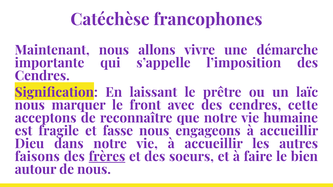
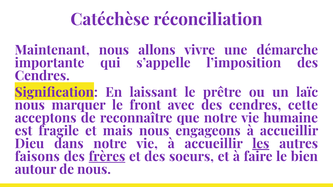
francophones: francophones -> réconciliation (208, 20)
fasse: fasse -> mais (118, 131)
les underline: none -> present (261, 144)
